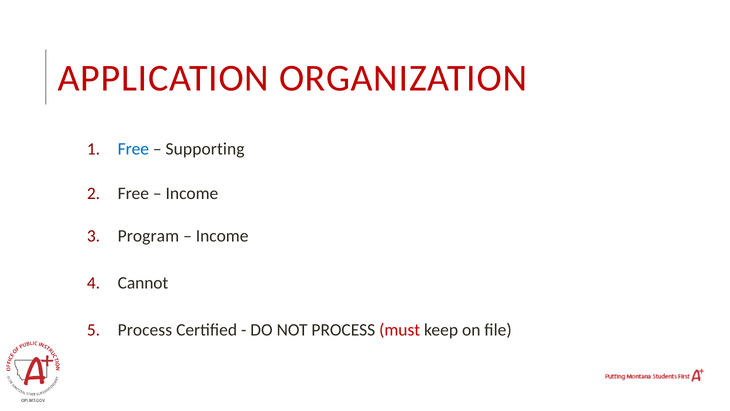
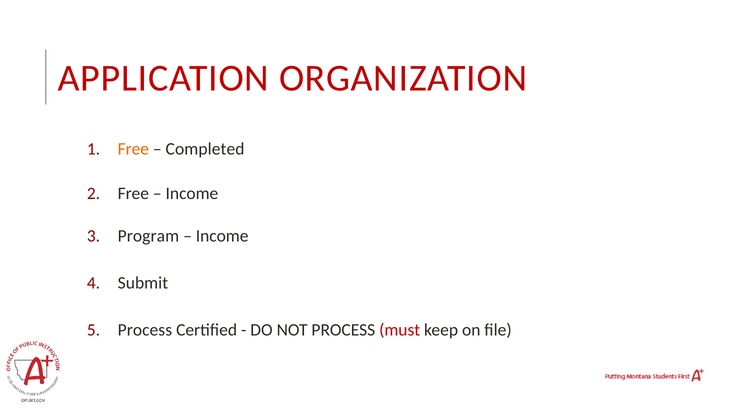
Free colour: blue -> orange (133, 149)
Supporting: Supporting -> Completed (205, 149)
Cannot: Cannot -> Submit (143, 283)
